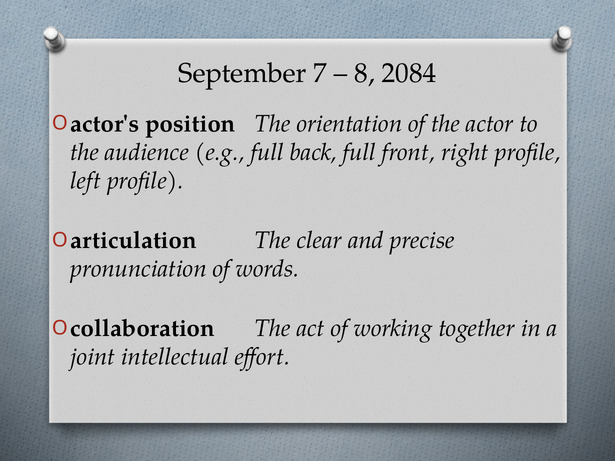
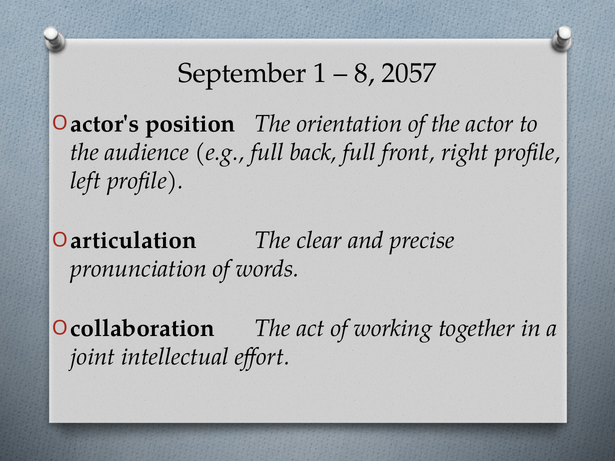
7: 7 -> 1 (320, 73)
2084: 2084 -> 2057 (409, 73)
